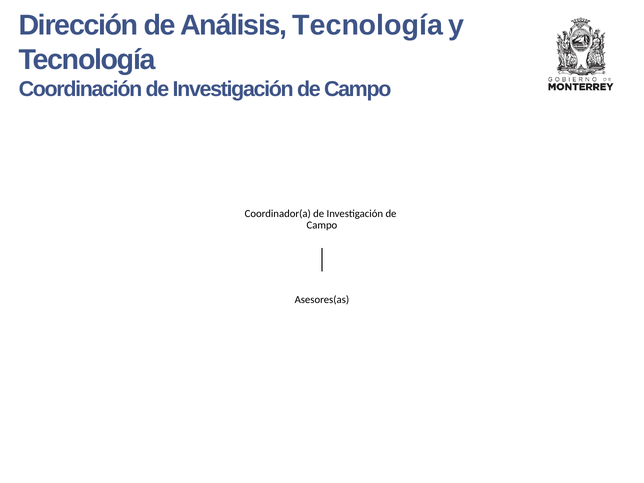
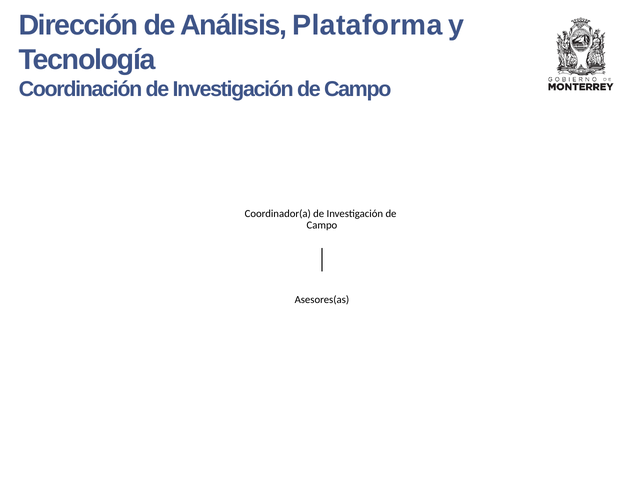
Análisis Tecnología: Tecnología -> Plataforma (368, 25)
